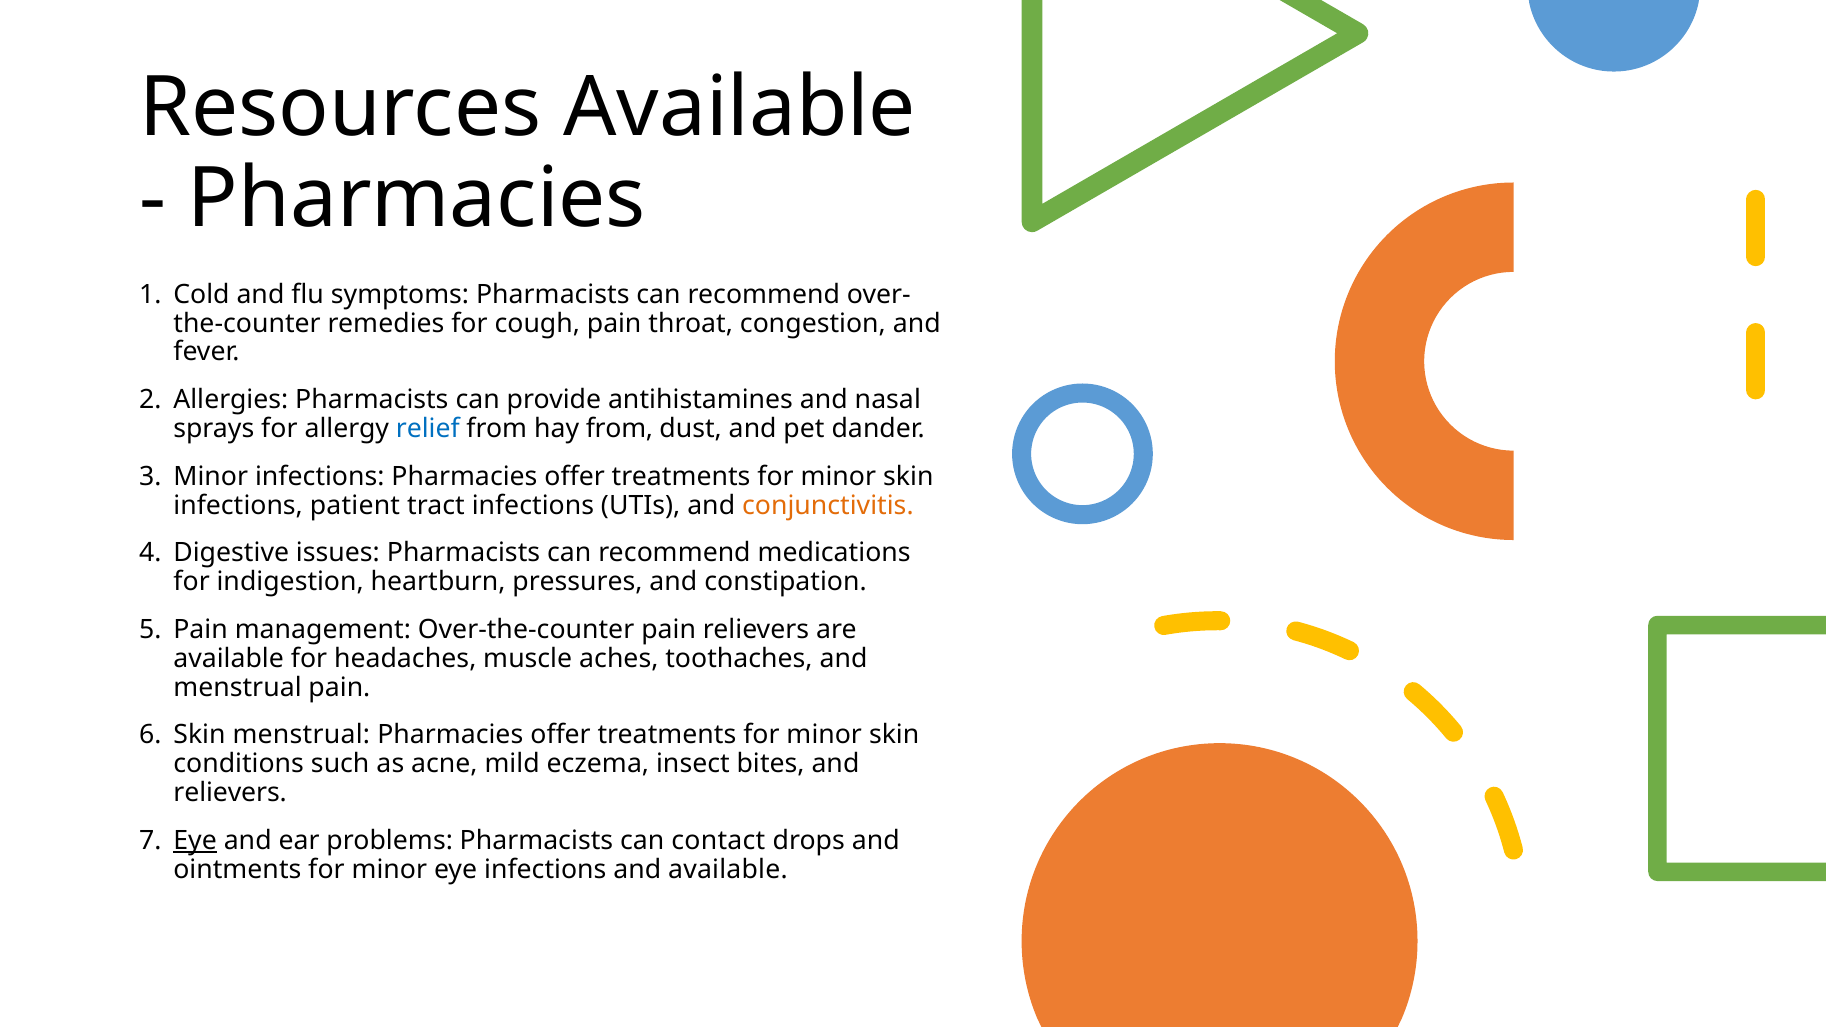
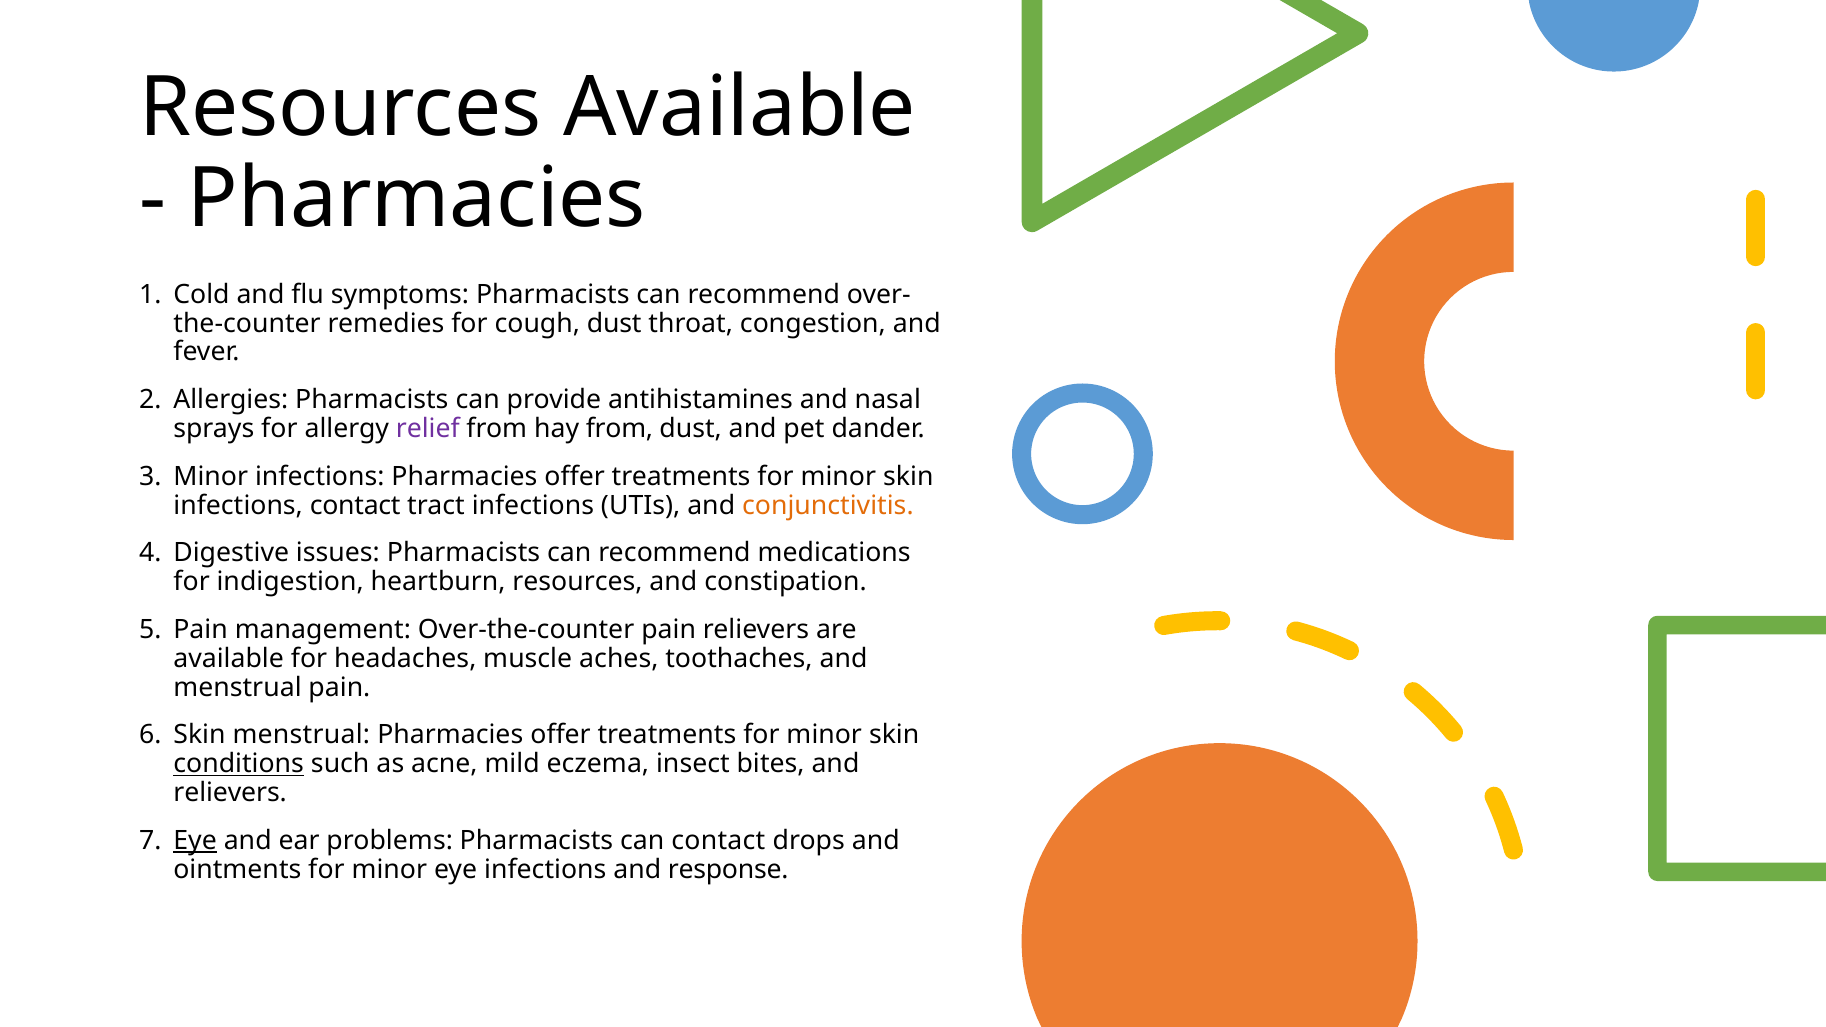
cough pain: pain -> dust (614, 323)
relief colour: blue -> purple (428, 429)
infections patient: patient -> contact (355, 505)
heartburn pressures: pressures -> resources (577, 582)
conditions underline: none -> present (239, 764)
and available: available -> response (728, 869)
